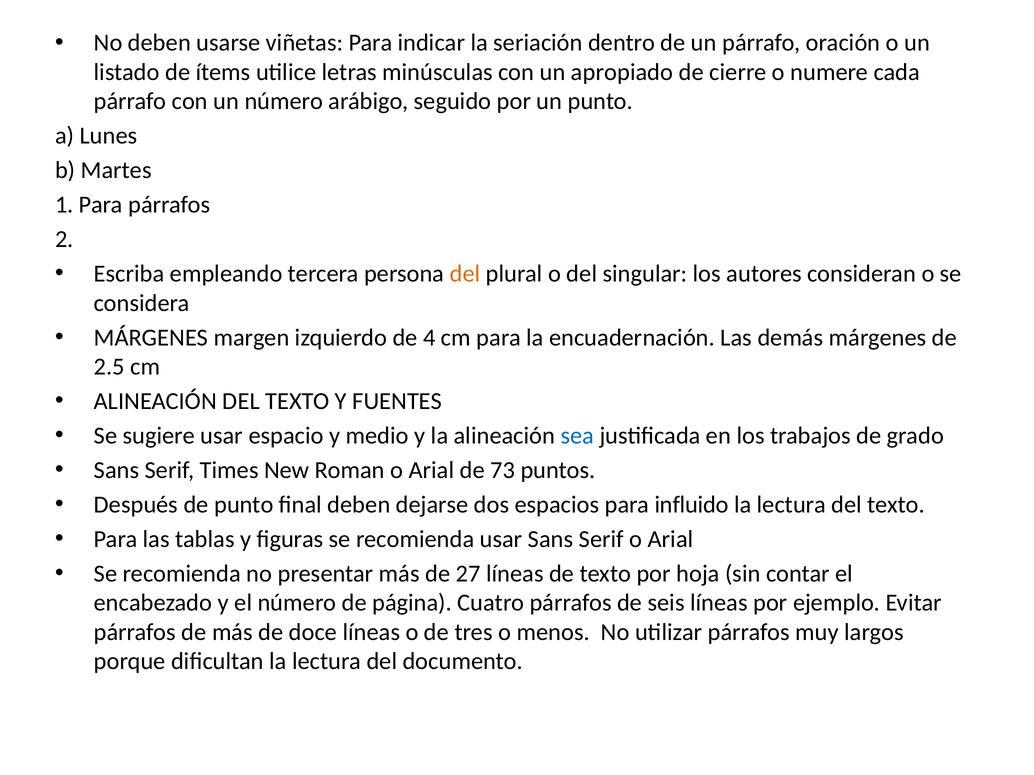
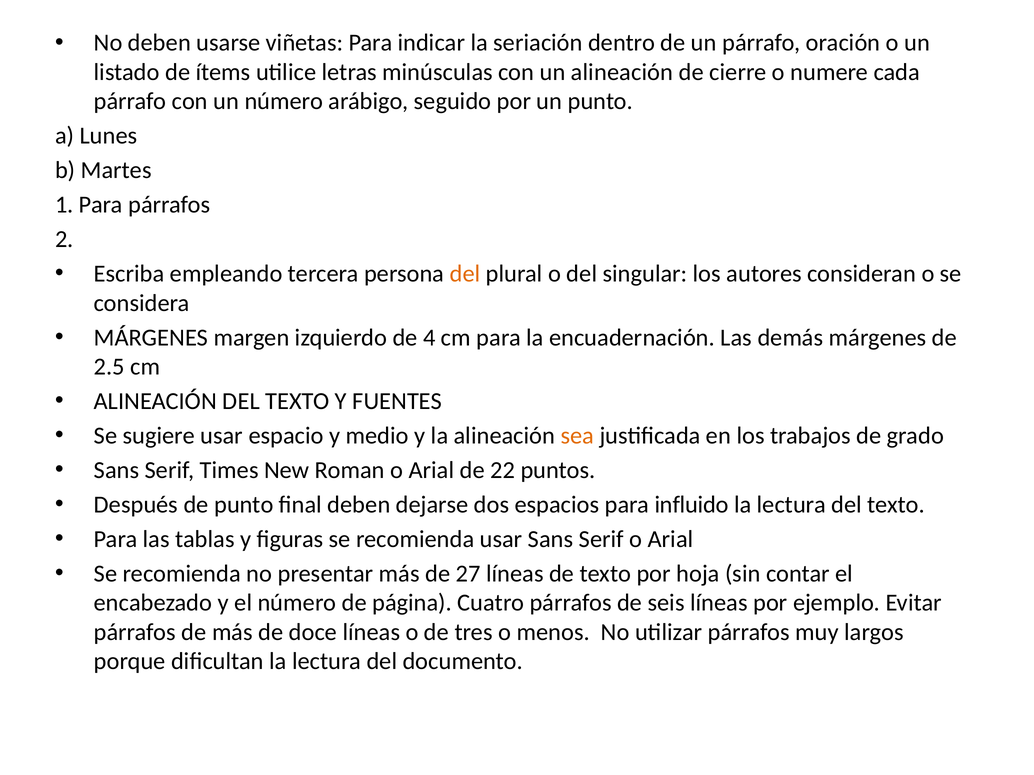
un apropiado: apropiado -> alineación (622, 72)
sea colour: blue -> orange (577, 436)
73: 73 -> 22 (503, 470)
